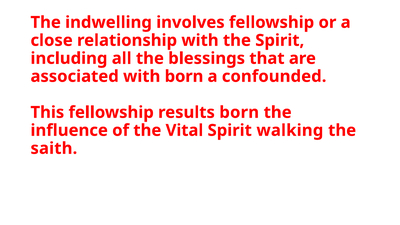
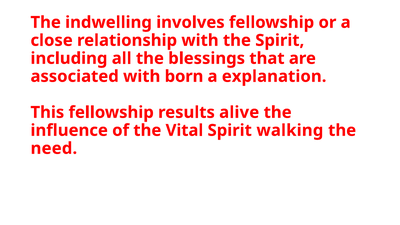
confounded: confounded -> explanation (274, 76)
results born: born -> alive (239, 112)
saith: saith -> need (54, 148)
